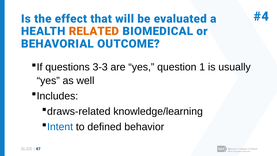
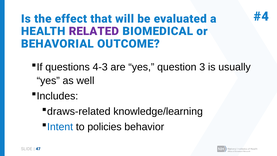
RELATED colour: orange -> purple (94, 31)
3-3: 3-3 -> 4-3 (100, 67)
1: 1 -> 3 (202, 67)
defined: defined -> policies (104, 127)
